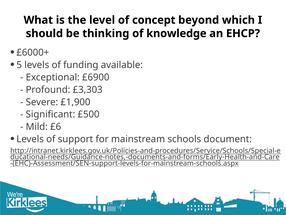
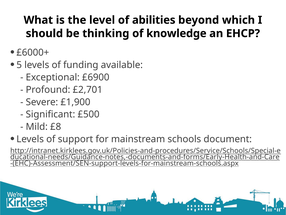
concept: concept -> abilities (154, 20)
£3,303: £3,303 -> £2,701 (88, 90)
£6: £6 -> £8 (56, 127)
